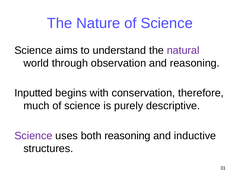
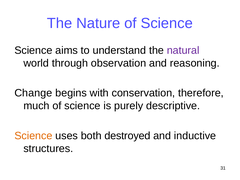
Inputted: Inputted -> Change (33, 93)
Science colour: purple -> orange (33, 136)
both reasoning: reasoning -> destroyed (127, 136)
